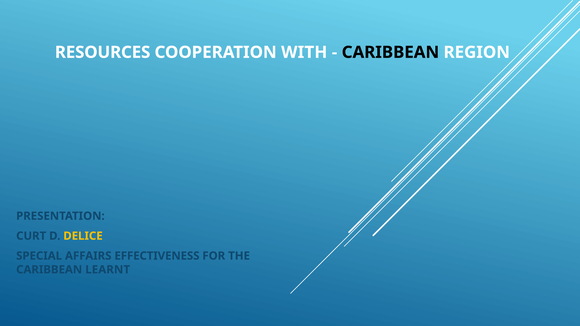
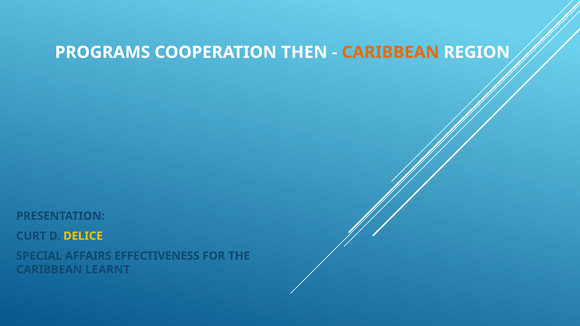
RESOURCES: RESOURCES -> PROGRAMS (103, 52)
WITH: WITH -> THEN (304, 52)
CARIBBEAN colour: black -> orange (390, 52)
